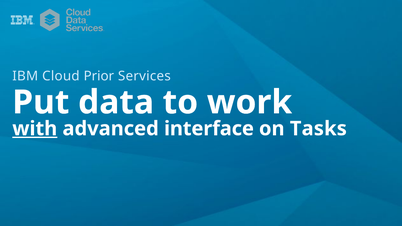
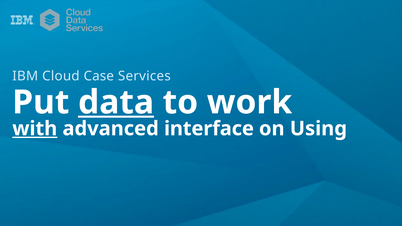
Prior: Prior -> Case (99, 76)
data underline: none -> present (116, 102)
Tasks: Tasks -> Using (318, 129)
